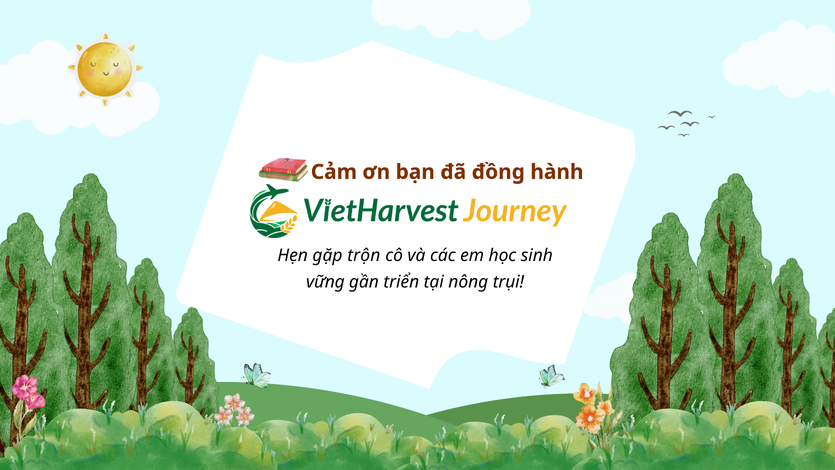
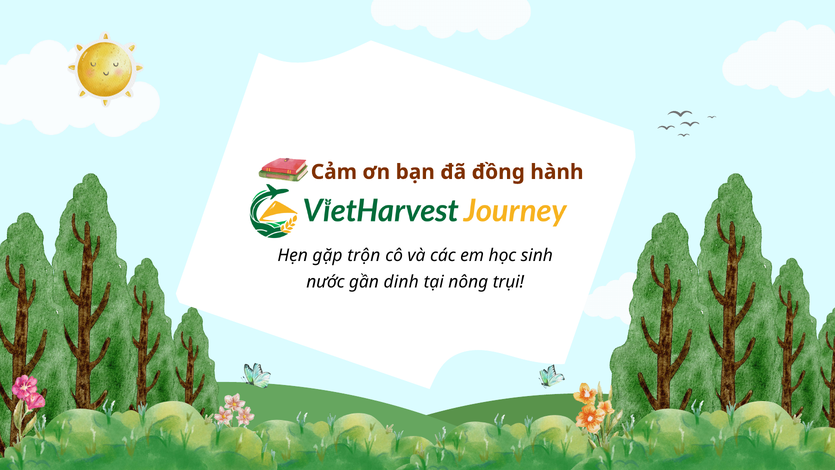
vững: vững -> nước (325, 282)
triển: triển -> dinh (401, 282)
